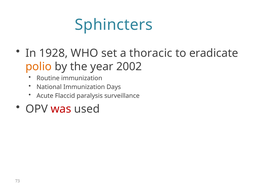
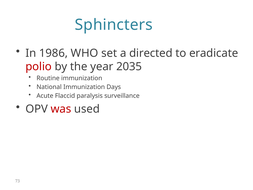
1928: 1928 -> 1986 (53, 53)
thoracic: thoracic -> directed (151, 53)
polio colour: orange -> red (39, 67)
2002: 2002 -> 2035 (129, 67)
